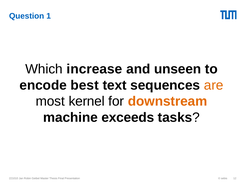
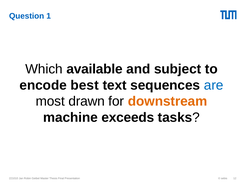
increase: increase -> available (95, 69)
unseen: unseen -> subject (178, 69)
are colour: orange -> blue (214, 85)
kernel: kernel -> drawn (87, 101)
